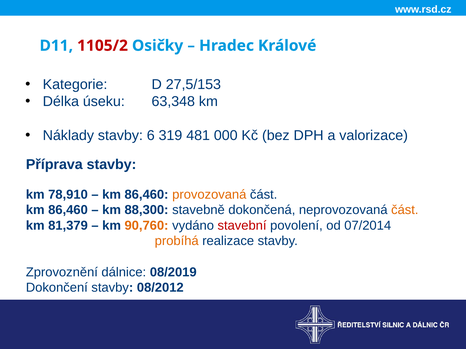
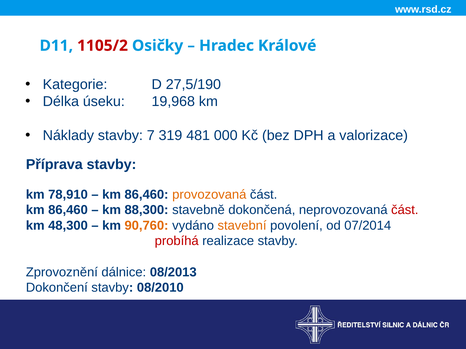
27,5/153: 27,5/153 -> 27,5/190 (193, 85)
63,348: 63,348 -> 19,968 (173, 102)
6: 6 -> 7 (151, 136)
část colour: orange -> red (405, 210)
81,379: 81,379 -> 48,300 (68, 226)
stavební colour: red -> orange (242, 226)
probíhá colour: orange -> red (177, 241)
08/2019: 08/2019 -> 08/2013 (173, 272)
08/2012: 08/2012 -> 08/2010 (160, 288)
